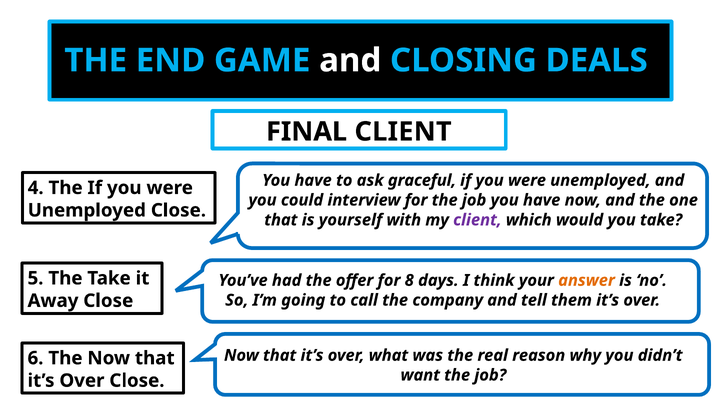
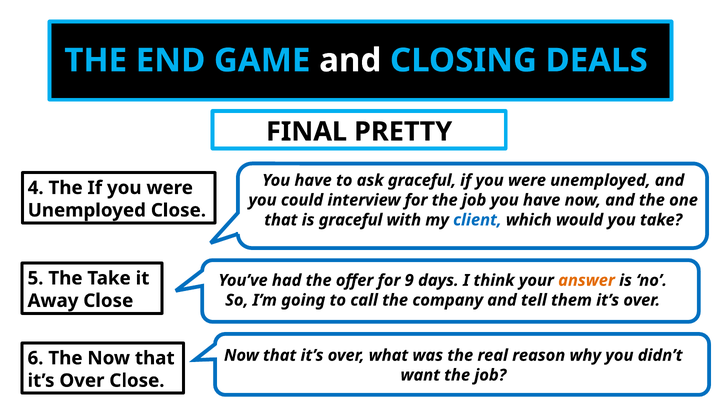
FINAL CLIENT: CLIENT -> PRETTY (403, 132)
is yourself: yourself -> graceful (351, 220)
client colour: purple -> blue (477, 220)
8: 8 -> 9 (409, 281)
